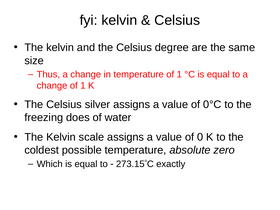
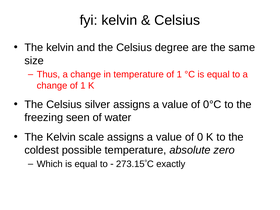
does: does -> seen (78, 118)
